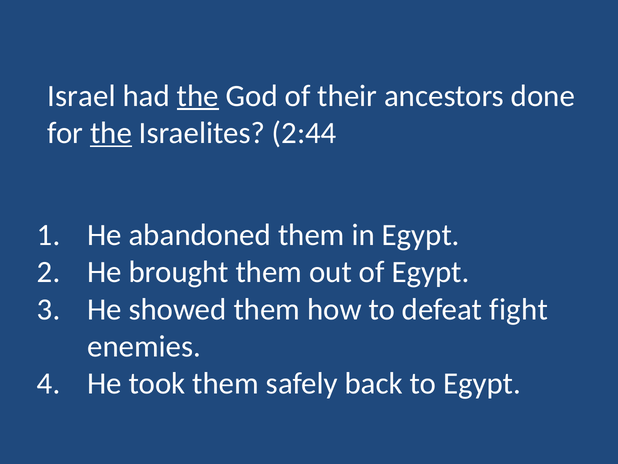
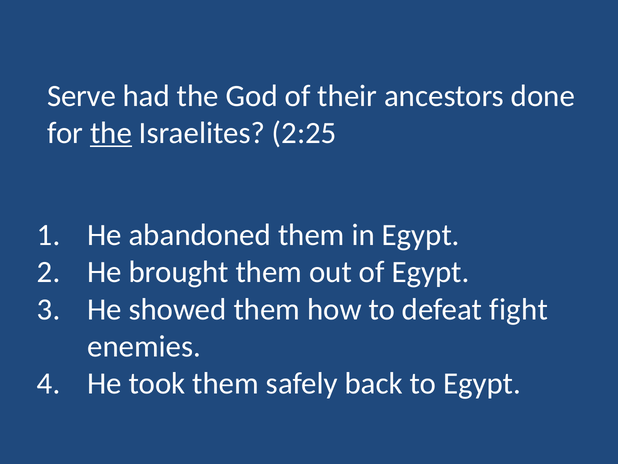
Israel: Israel -> Serve (82, 96)
the underline: present -> none (198, 96)
2:44: 2:44 -> 2:25 (304, 133)
